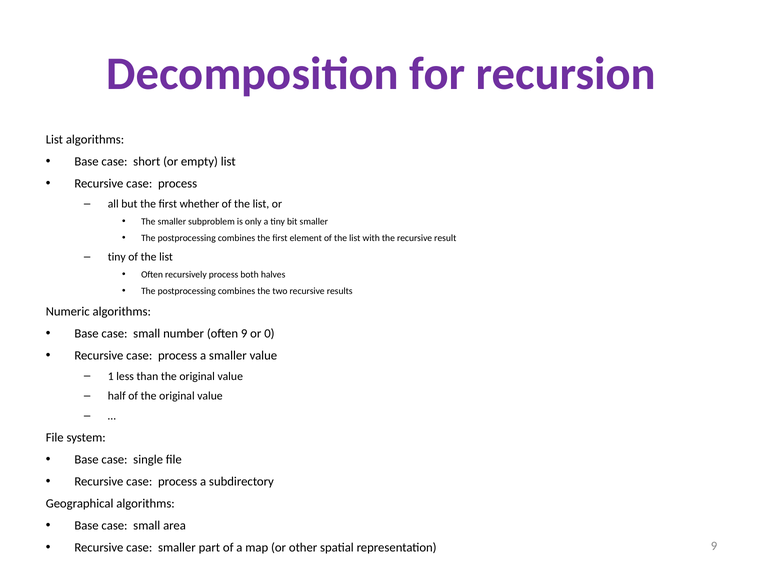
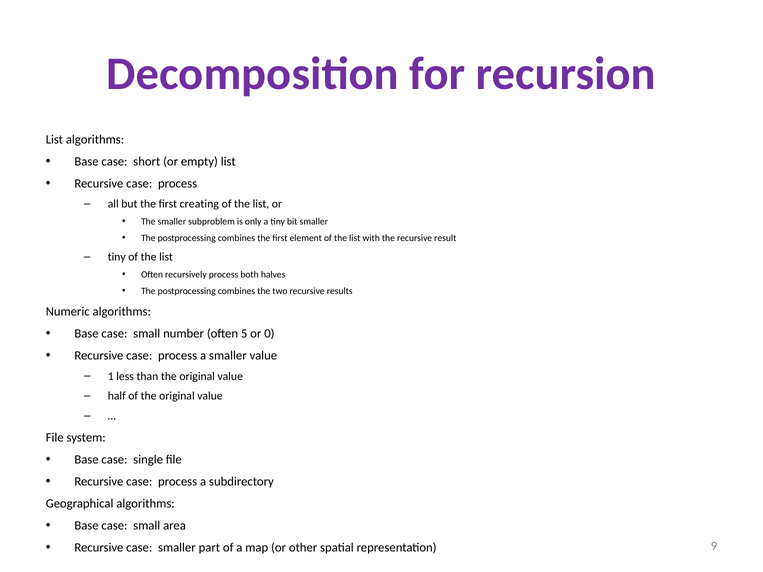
whether: whether -> creating (199, 204)
often 9: 9 -> 5 (244, 334)
